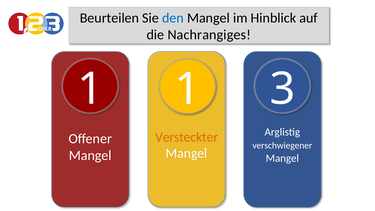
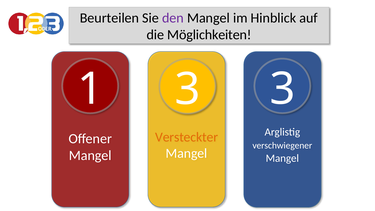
den colour: blue -> purple (173, 18)
Nachrangiges: Nachrangiges -> Möglichkeiten (209, 35)
1 1: 1 -> 3 (188, 89)
